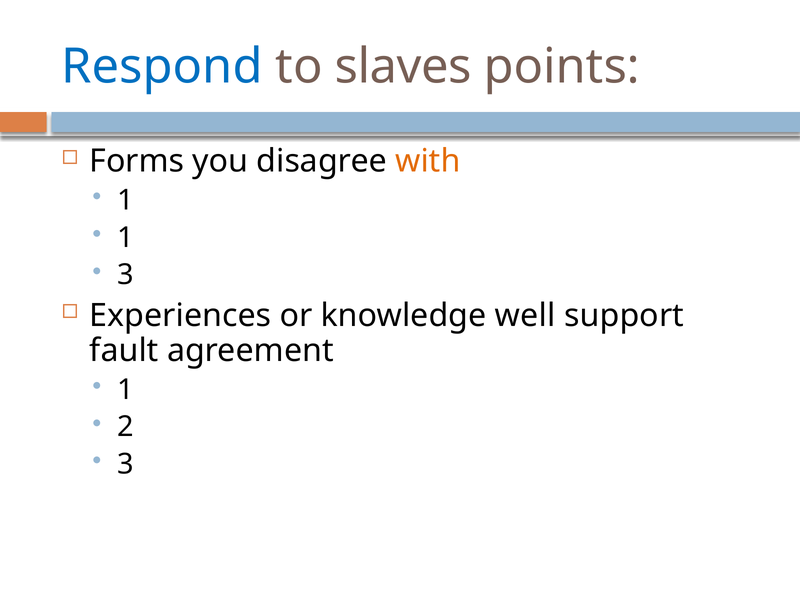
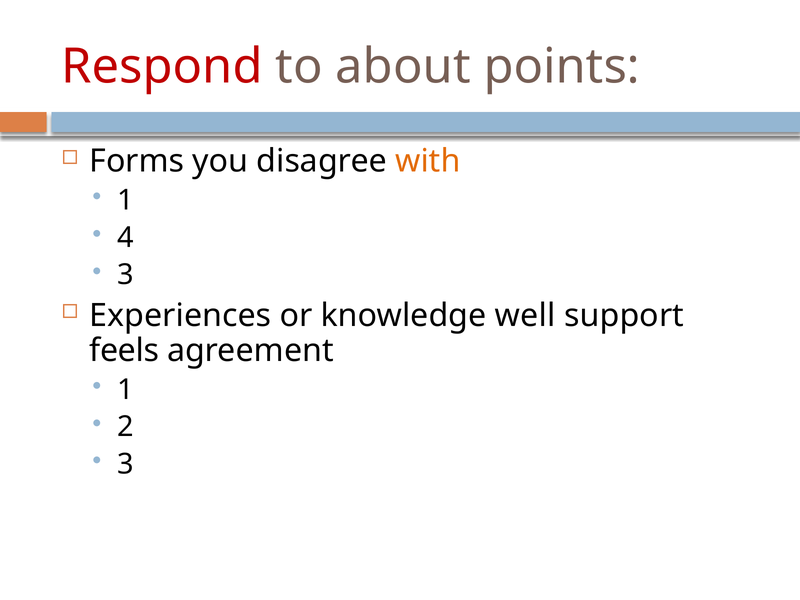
Respond colour: blue -> red (162, 67)
slaves: slaves -> about (403, 67)
1: 1 -> 4 (126, 238)
fault: fault -> feels (124, 350)
